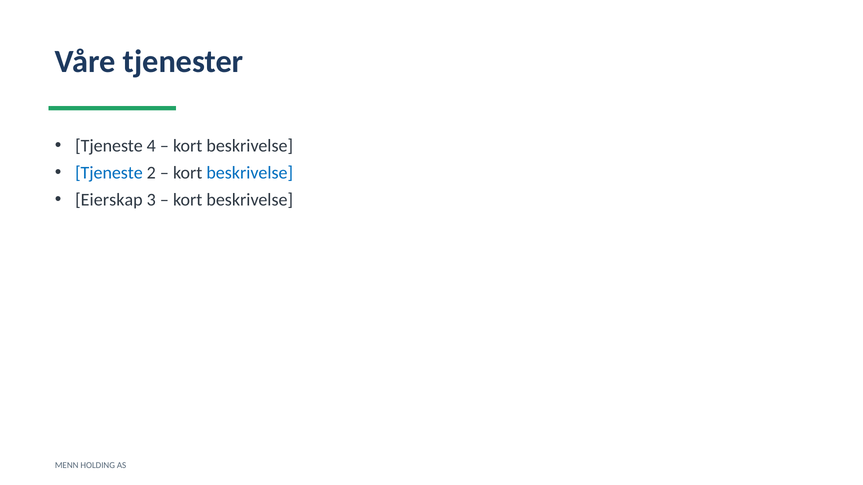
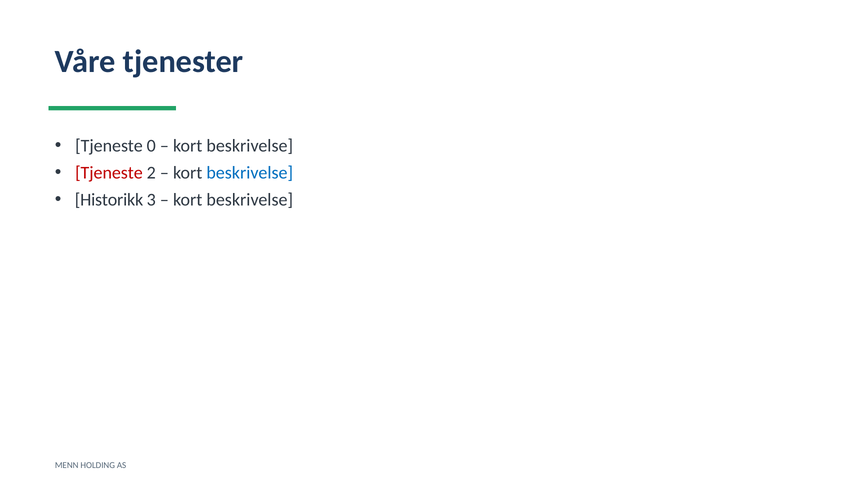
4: 4 -> 0 (151, 146)
Tjeneste colour: blue -> red (109, 173)
Eierskap: Eierskap -> Historikk (109, 200)
